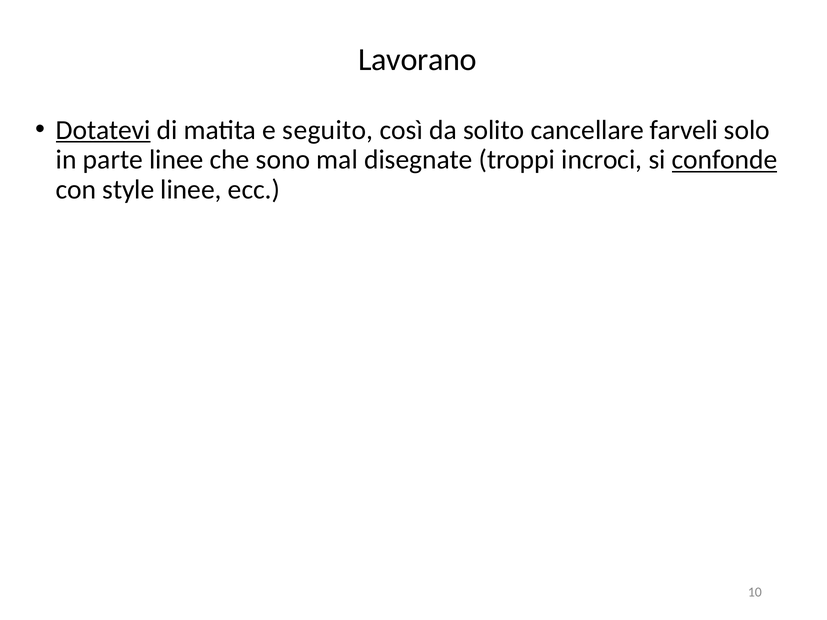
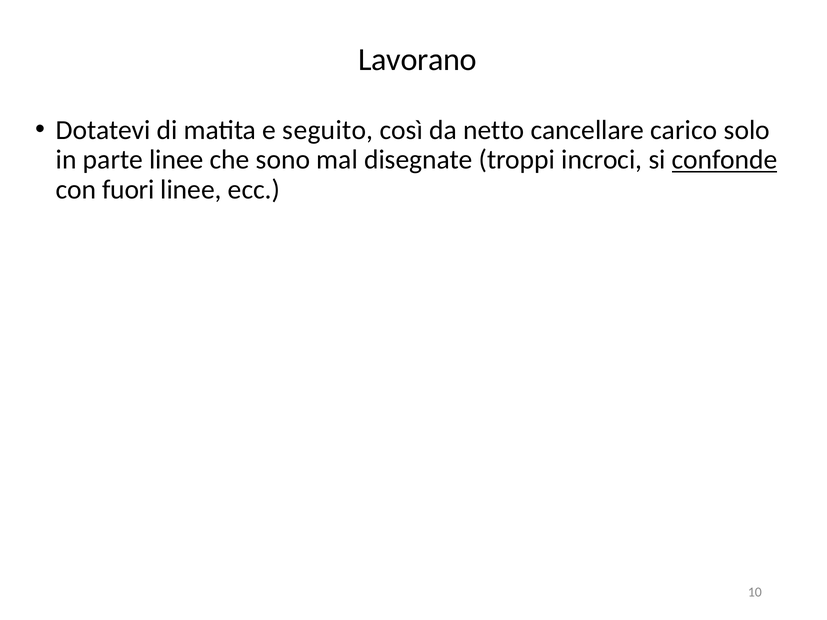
Dotatevi underline: present -> none (103, 130)
solito: solito -> netto (494, 130)
farveli: farveli -> carico (684, 130)
style: style -> fuori (128, 190)
